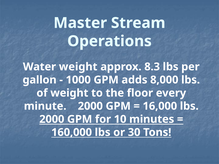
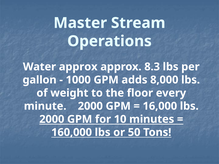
Water weight: weight -> approx (78, 67)
30: 30 -> 50 (134, 133)
